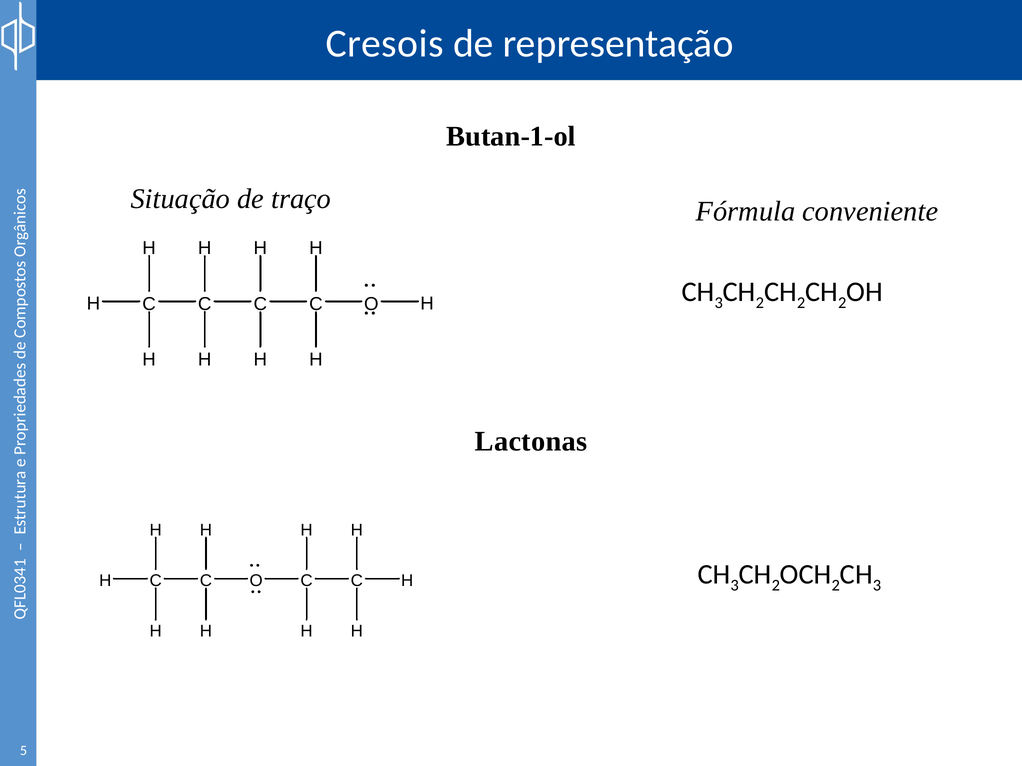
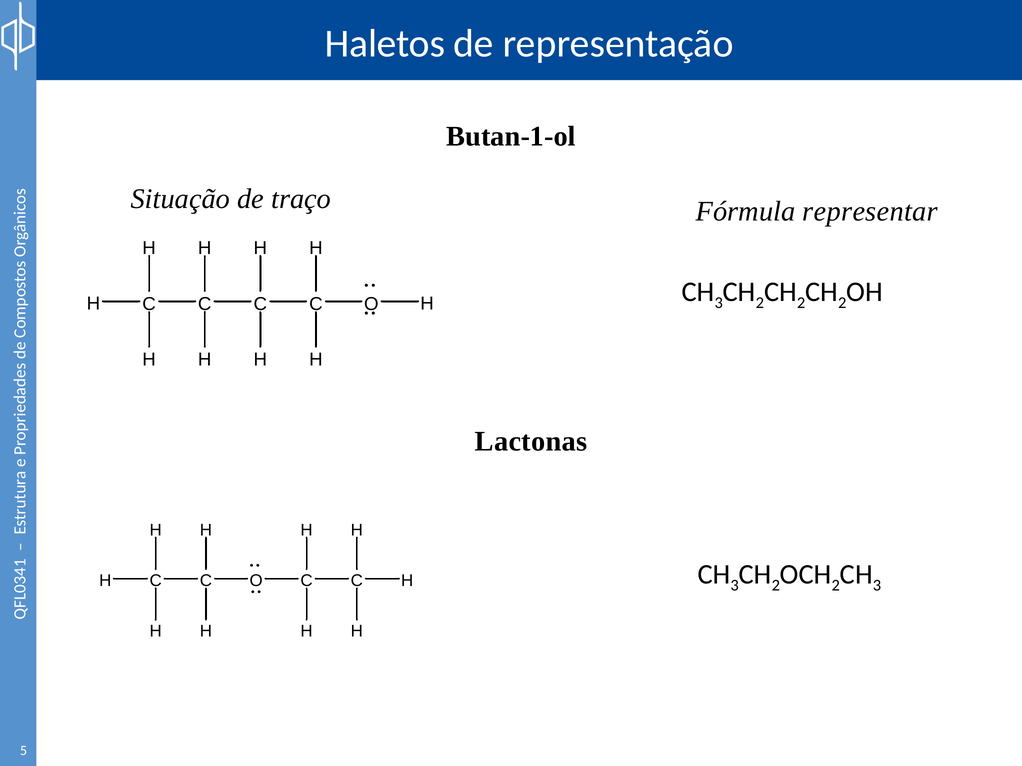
Cresois: Cresois -> Haletos (385, 44)
conveniente: conveniente -> representar (870, 211)
